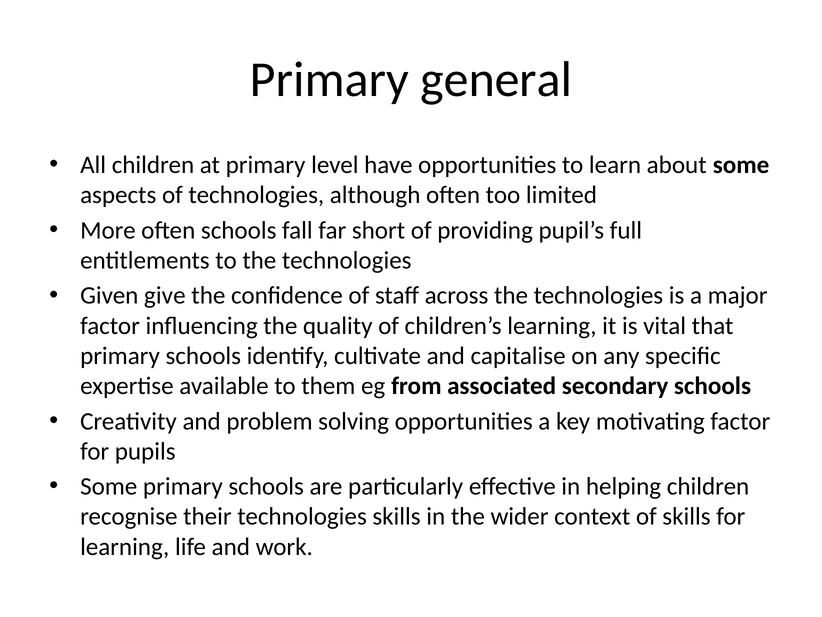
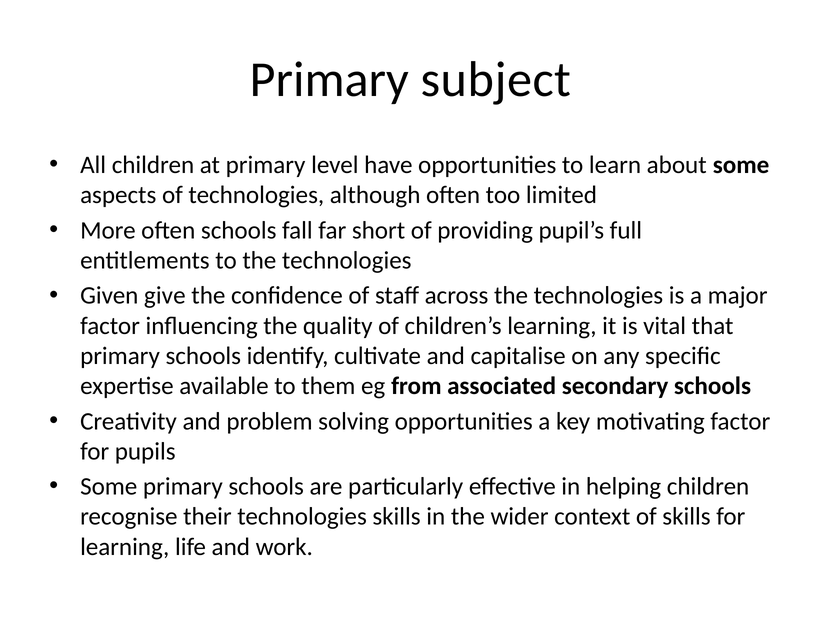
general: general -> subject (496, 80)
